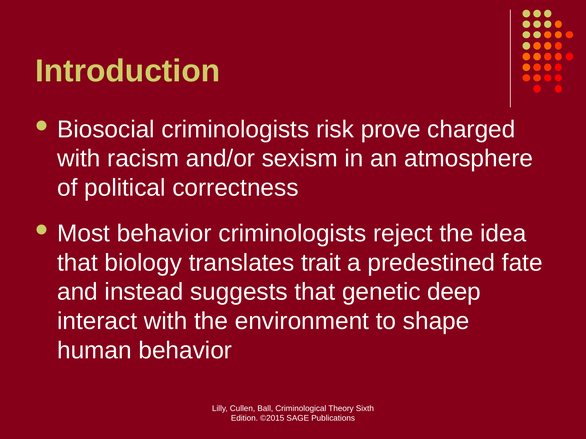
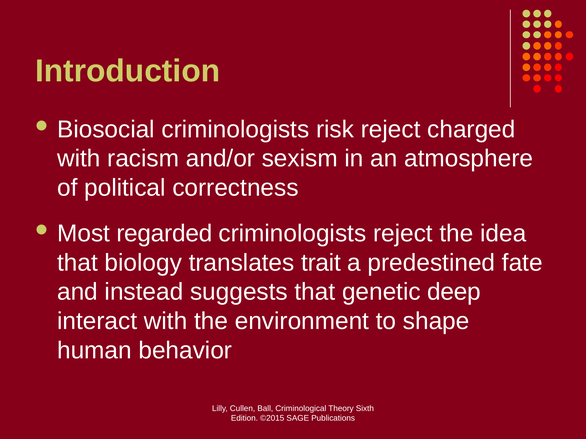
risk prove: prove -> reject (391, 129)
Most behavior: behavior -> regarded (164, 234)
